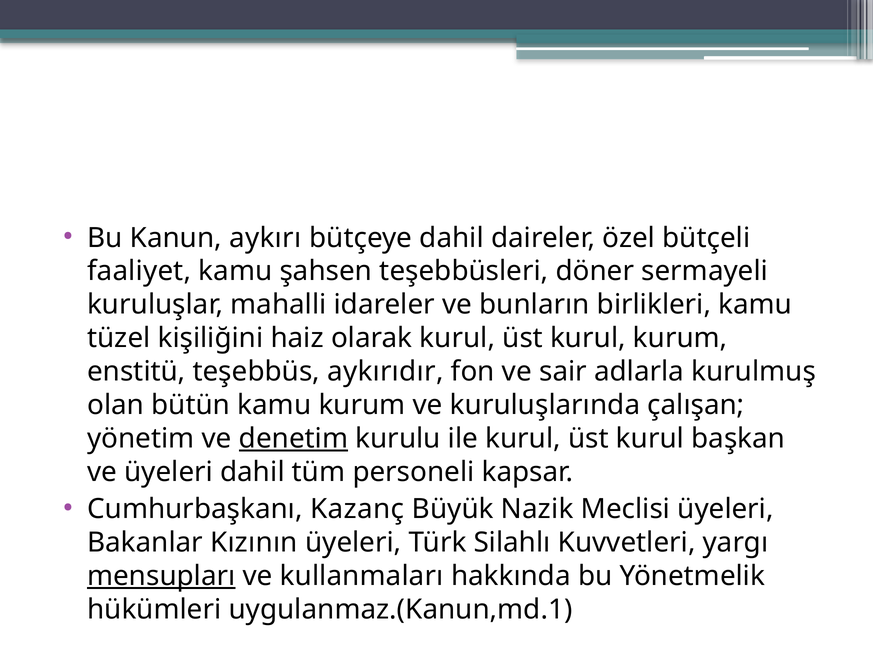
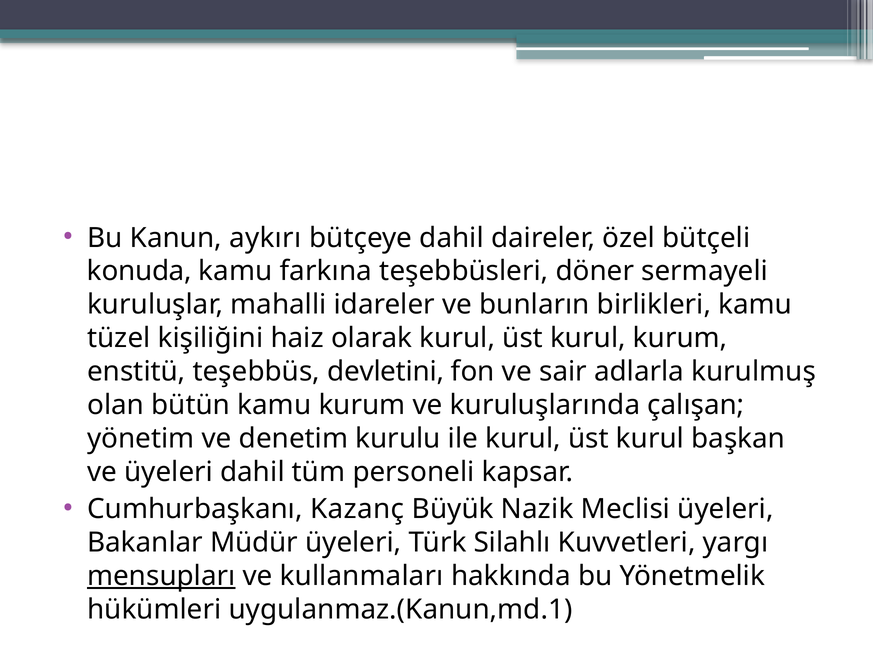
faaliyet: faaliyet -> konuda (139, 271)
şahsen: şahsen -> farkına (326, 271)
aykırıdır: aykırıdır -> devletini (386, 371)
denetim underline: present -> none (294, 438)
Kızının: Kızının -> Müdür (254, 542)
